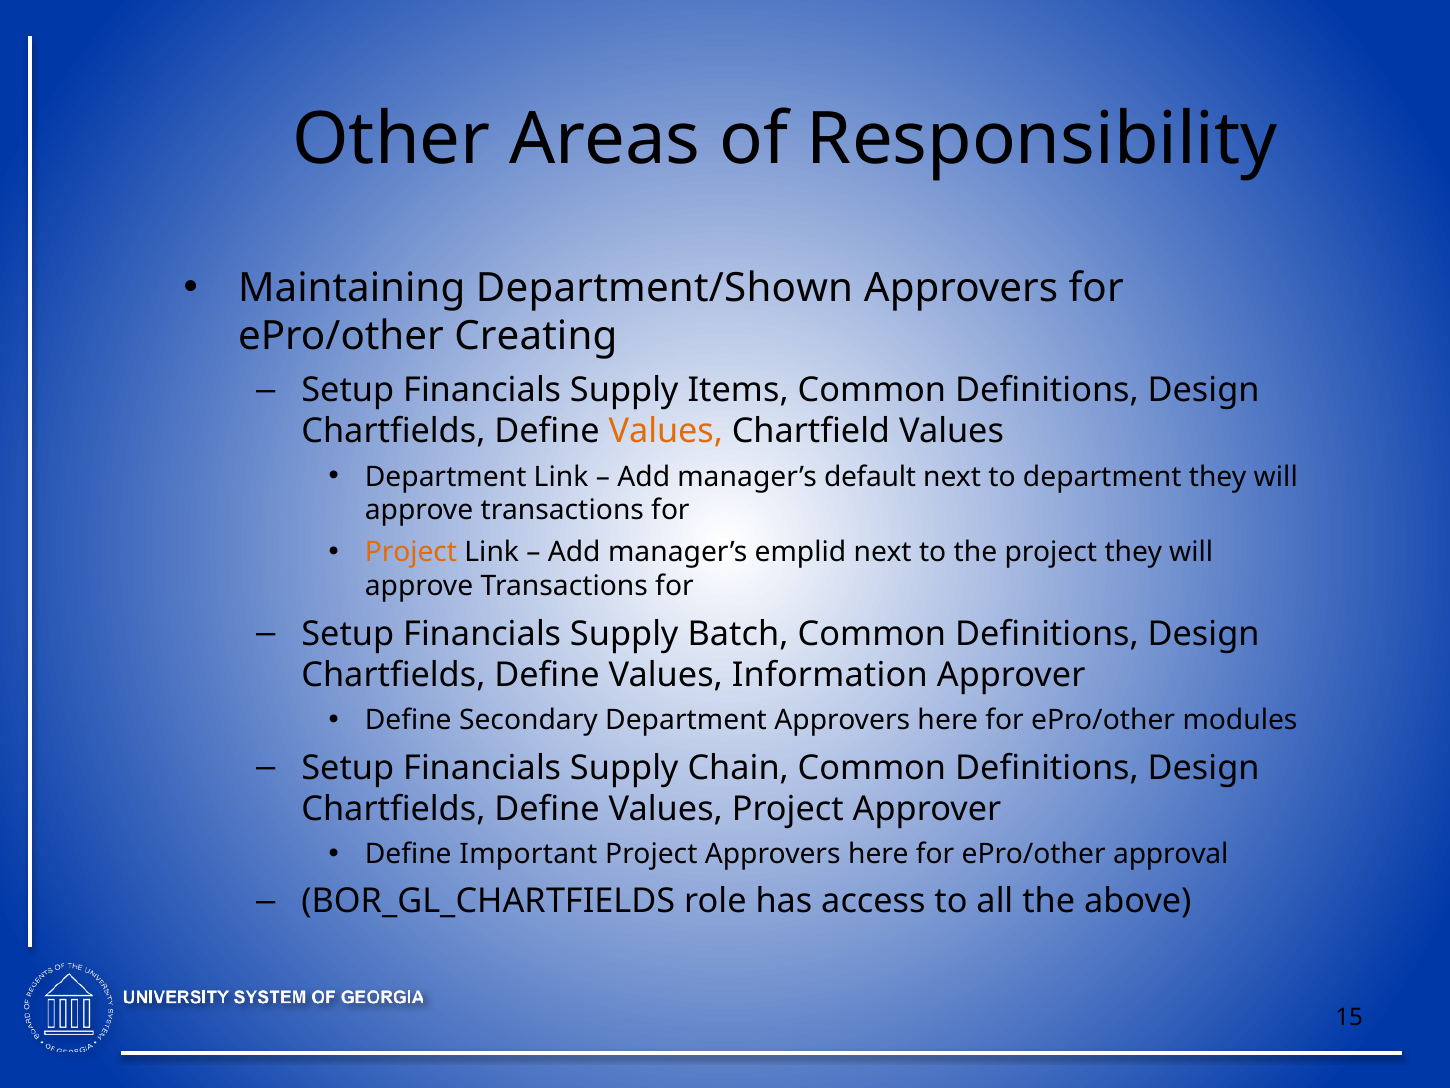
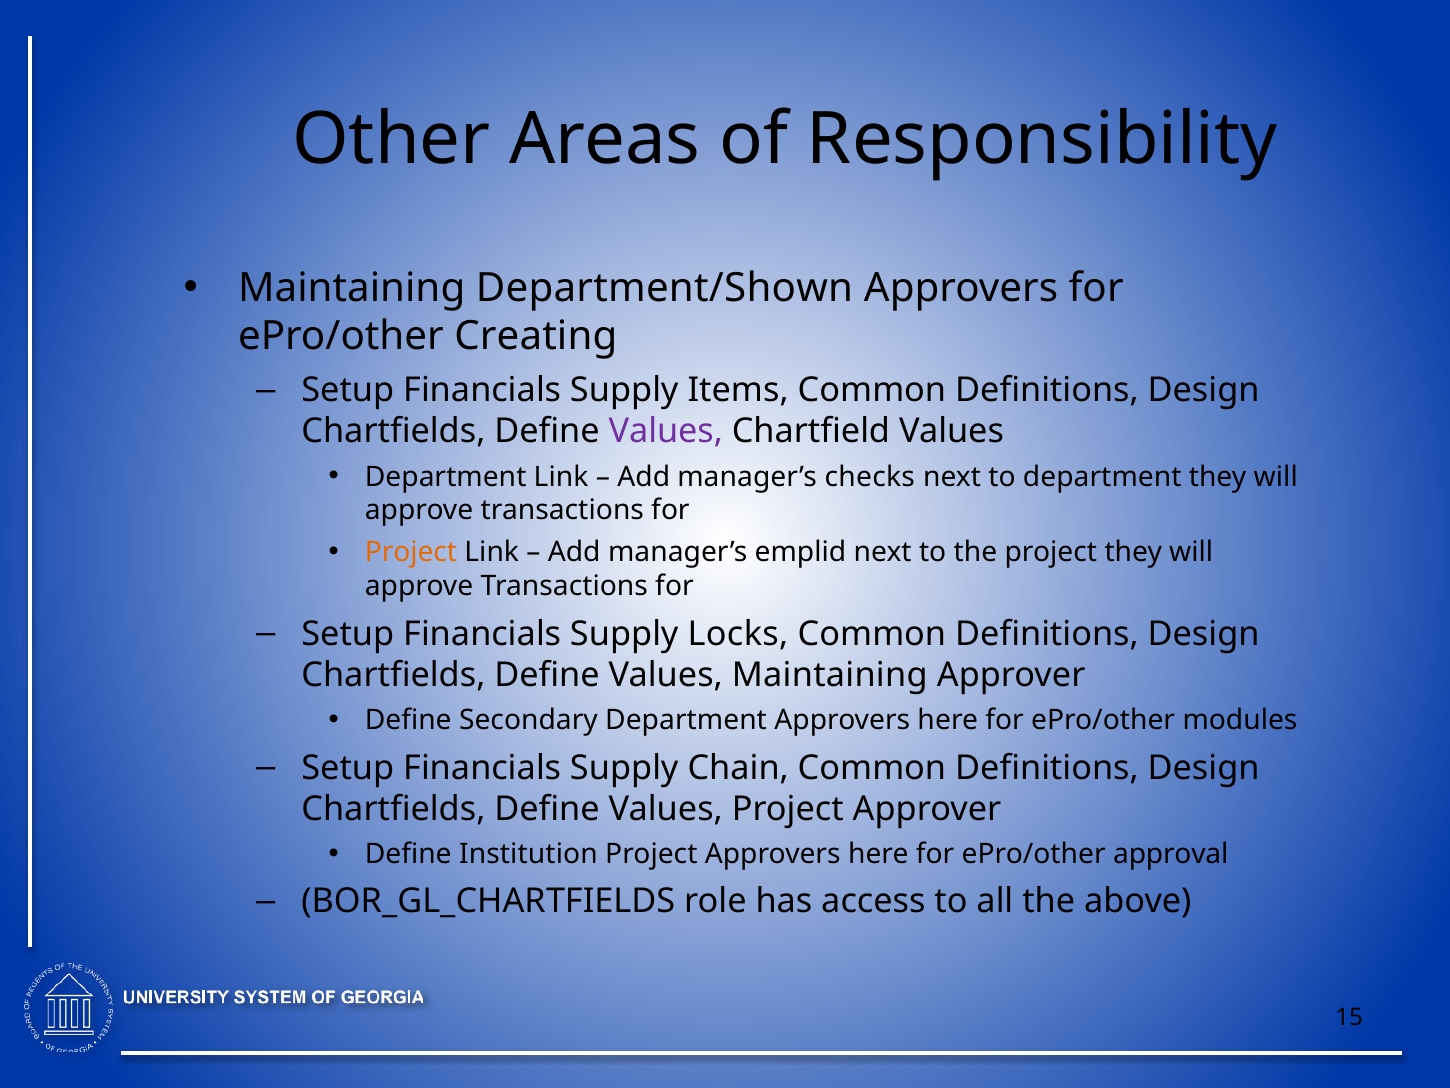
Values colour: orange -> purple (666, 431)
default: default -> checks (870, 477)
Batch: Batch -> Locks (738, 634)
Values Information: Information -> Maintaining (830, 675)
Important: Important -> Institution (528, 854)
